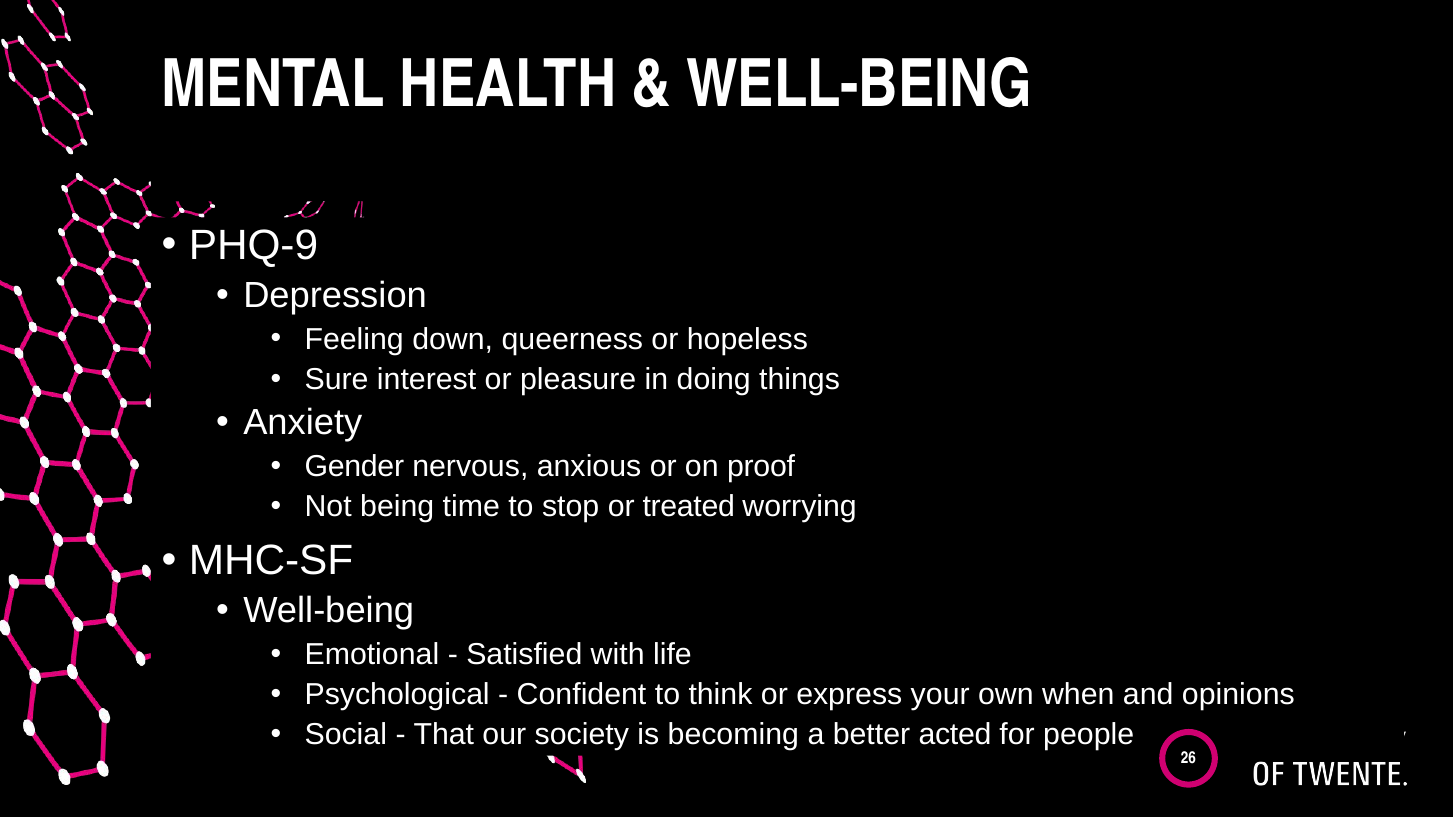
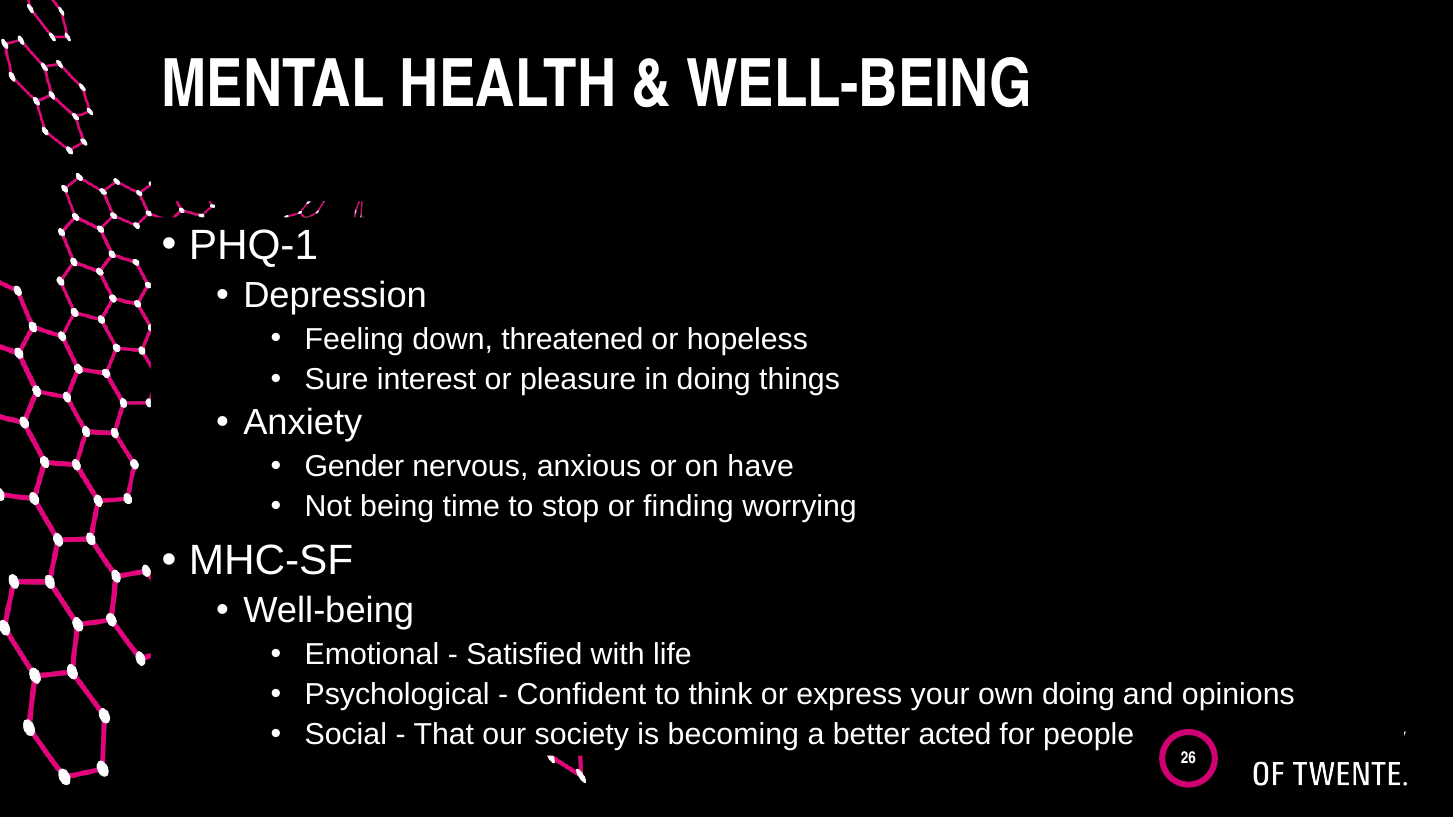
PHQ-9: PHQ-9 -> PHQ-1 (253, 246)
queerness: queerness -> threatened (572, 339)
proof: proof -> have (761, 466)
treated: treated -> finding (688, 507)
own when: when -> doing (1078, 695)
